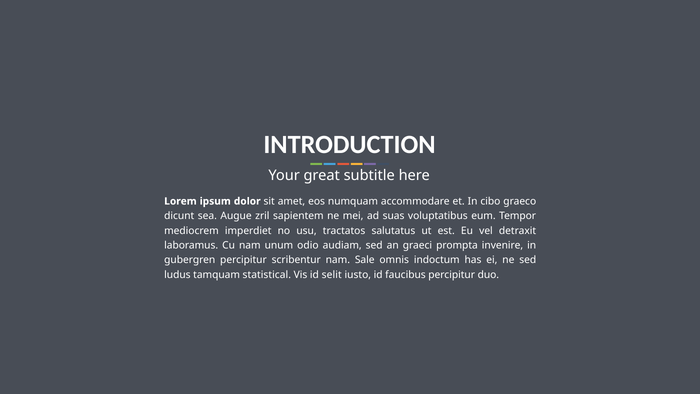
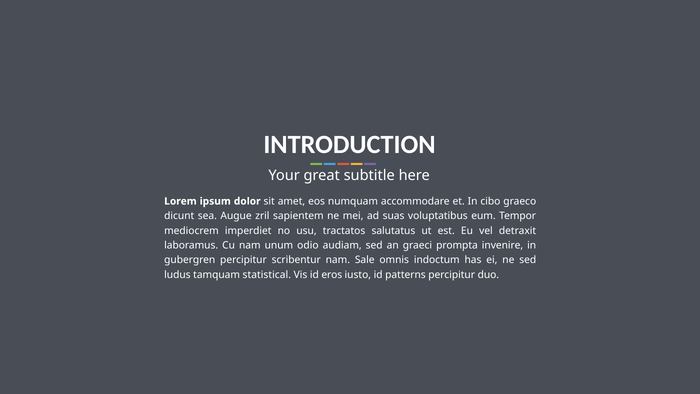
selit: selit -> eros (332, 275)
faucibus: faucibus -> patterns (405, 275)
